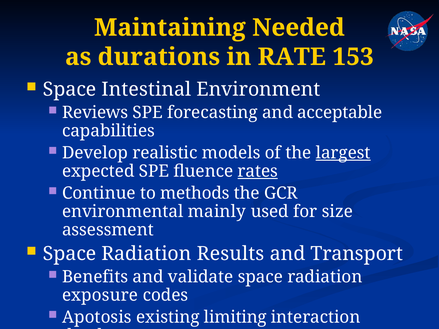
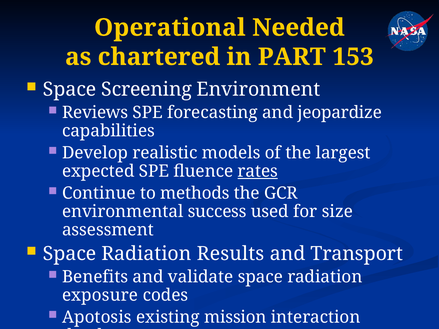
Maintaining: Maintaining -> Operational (170, 28)
durations: durations -> chartered (159, 57)
RATE: RATE -> PART (292, 57)
Intestinal: Intestinal -> Screening (147, 89)
acceptable: acceptable -> jeopardize (340, 113)
largest underline: present -> none (343, 153)
mainly: mainly -> success (217, 212)
limiting: limiting -> mission (235, 317)
